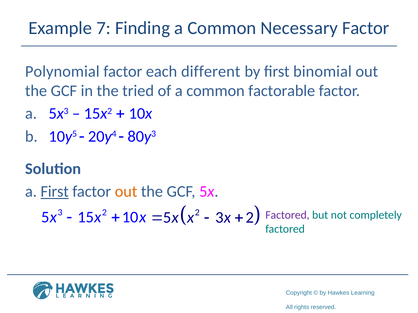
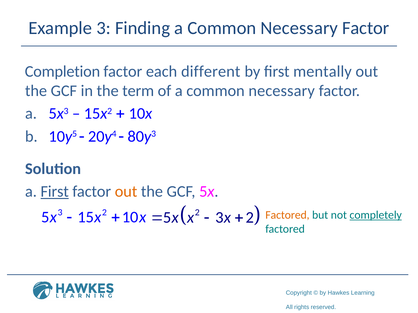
Example 7: 7 -> 3 (104, 28)
Polynomial: Polynomial -> Completion (62, 71)
binomial: binomial -> mentally (322, 71)
tried: tried -> term (138, 91)
of a common factorable: factorable -> necessary (282, 91)
Factored colour: purple -> orange (287, 215)
completely underline: none -> present (376, 215)
